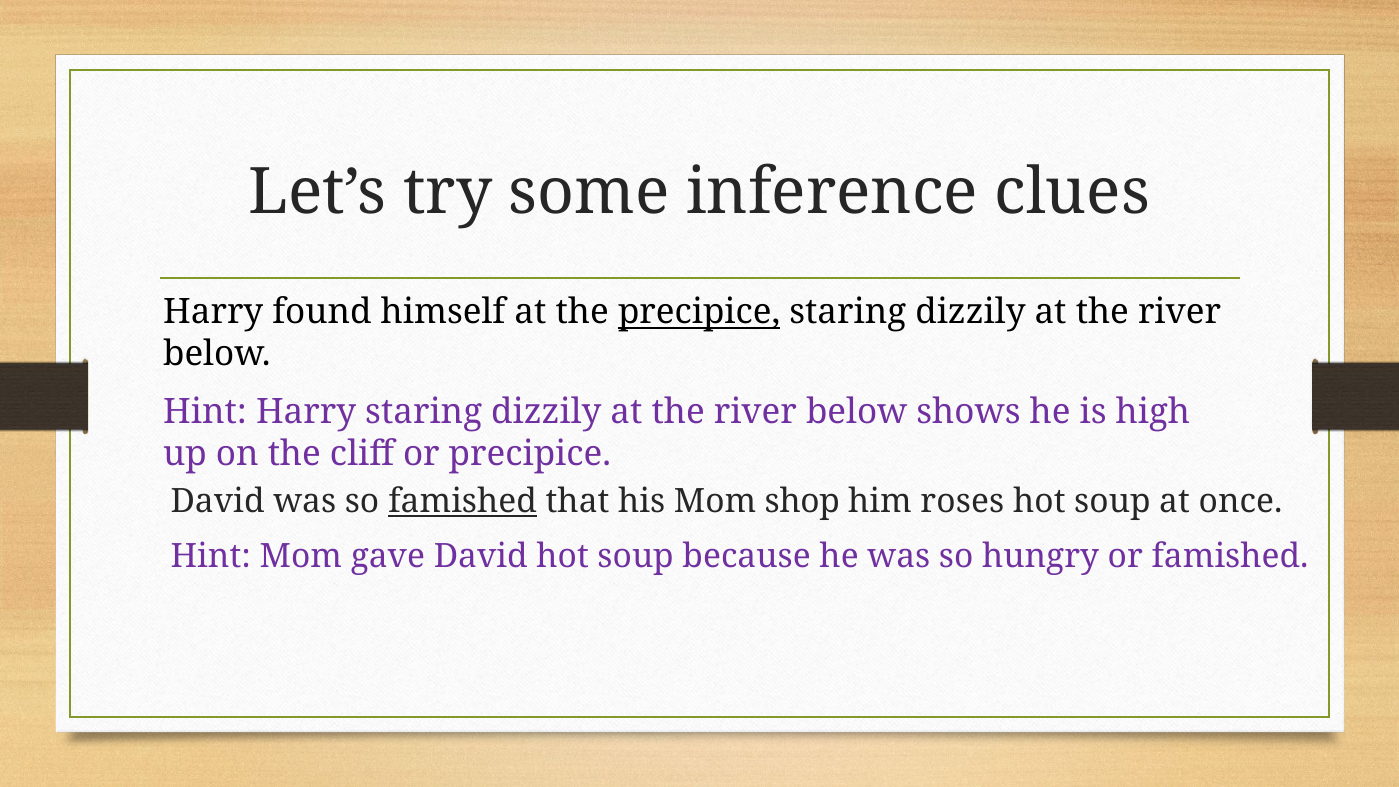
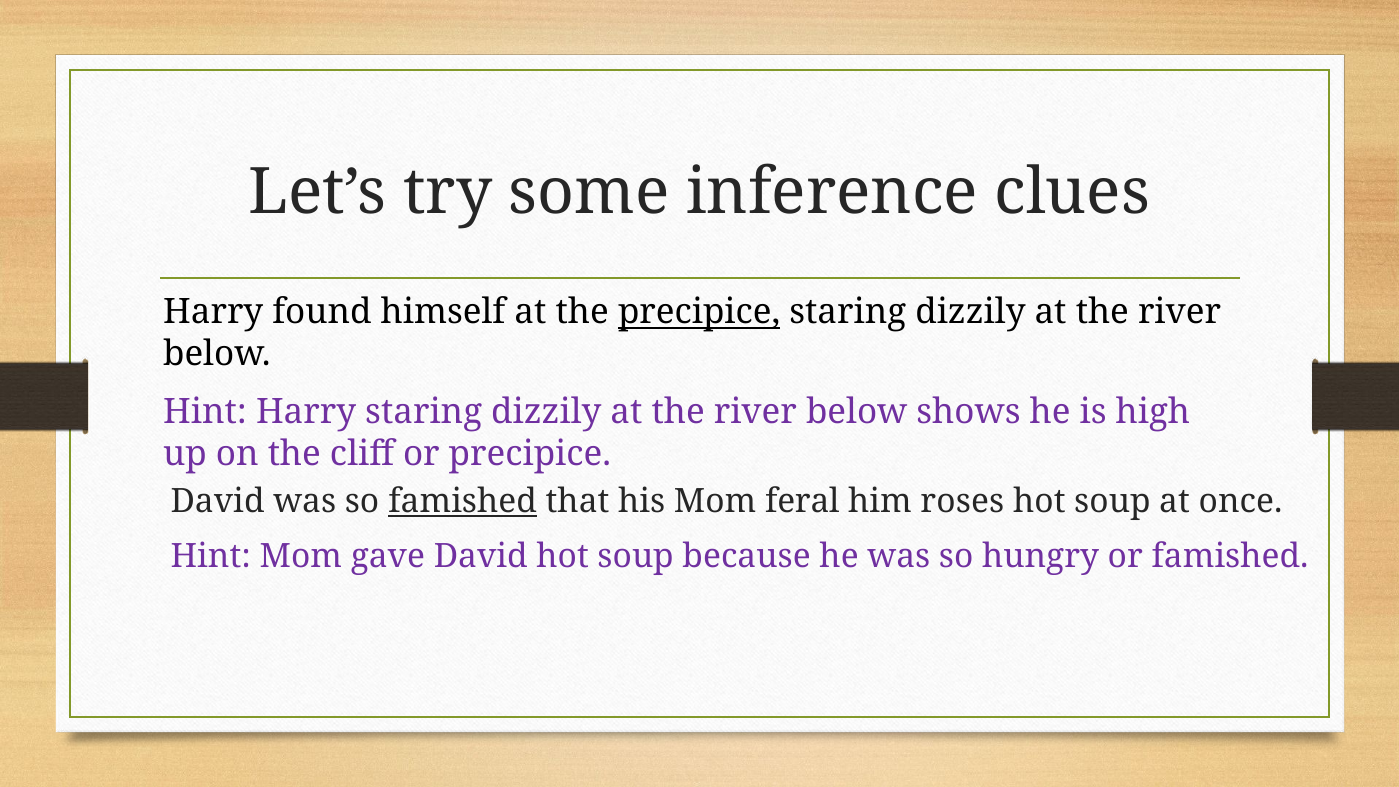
shop: shop -> feral (802, 501)
